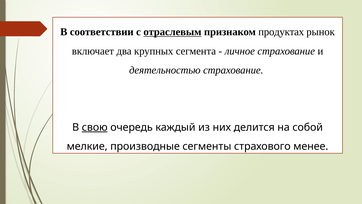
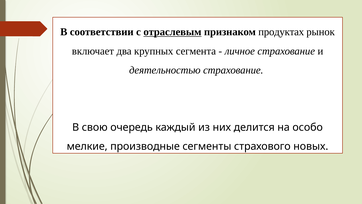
свою underline: present -> none (95, 127)
собой: собой -> особо (308, 127)
менее: менее -> новых (311, 146)
